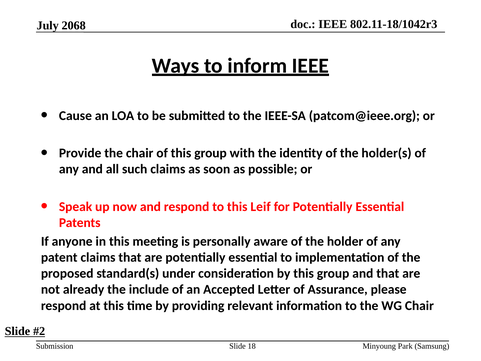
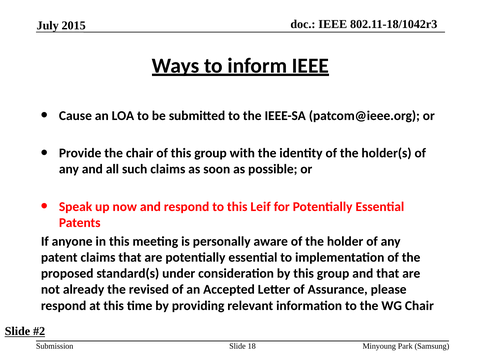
2068: 2068 -> 2015 (74, 26)
include: include -> revised (149, 289)
